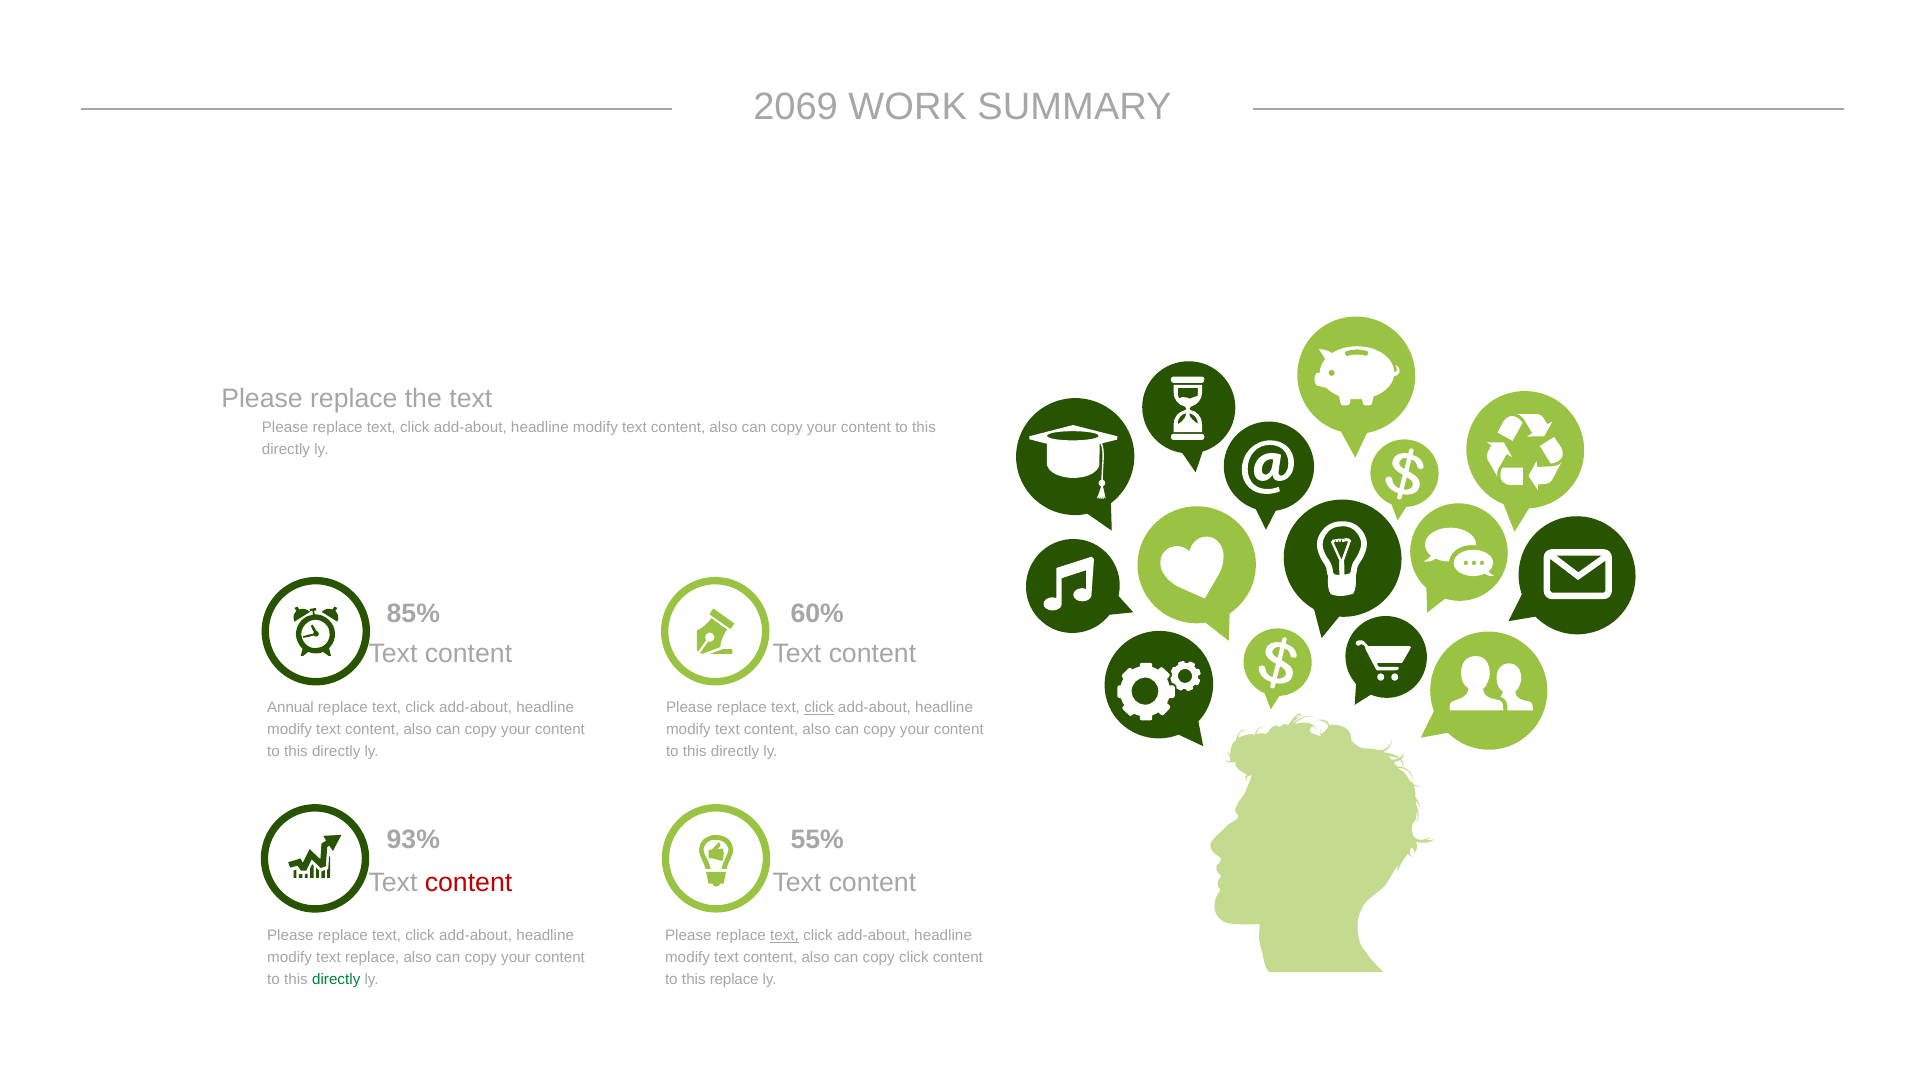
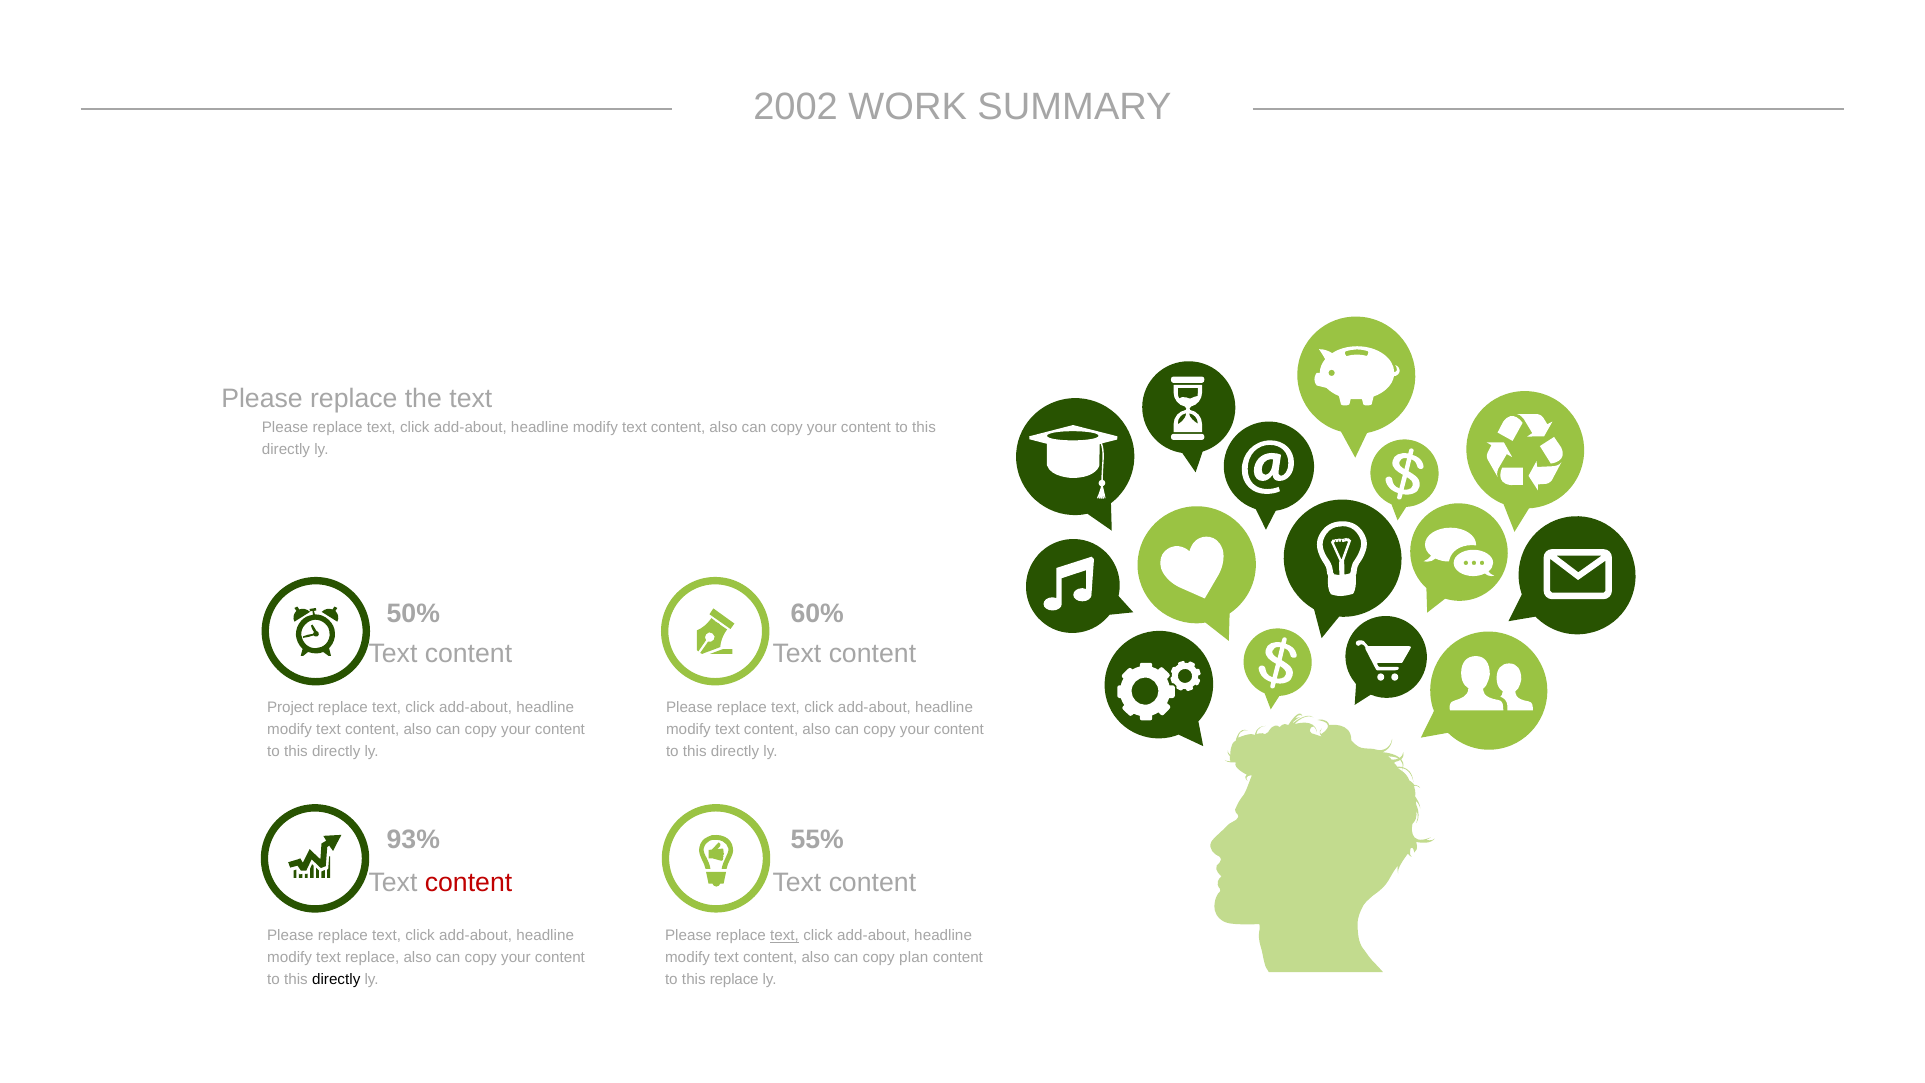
2069: 2069 -> 2002 (796, 107)
85%: 85% -> 50% (413, 614)
Annual: Annual -> Project (291, 707)
click underline: present -> none (819, 707)
copy click: click -> plan (914, 957)
directly colour: green -> black (336, 979)
